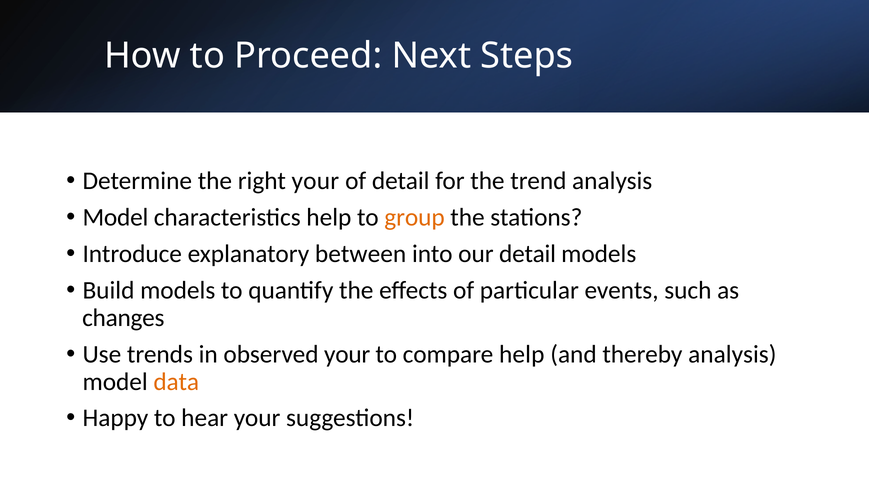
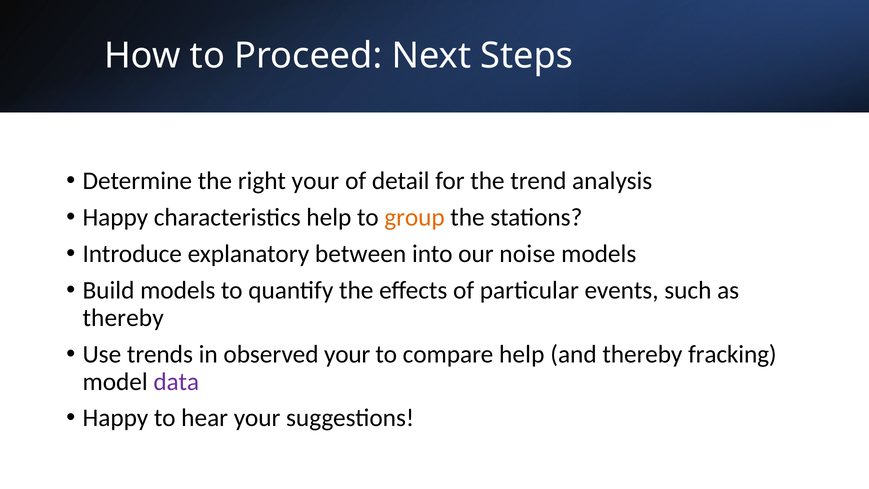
Model: Model -> Happy (115, 217)
our detail: detail -> noise (527, 254)
changes: changes -> thereby (123, 318)
thereby analysis: analysis -> fracking (732, 354)
data colour: orange -> purple (176, 381)
